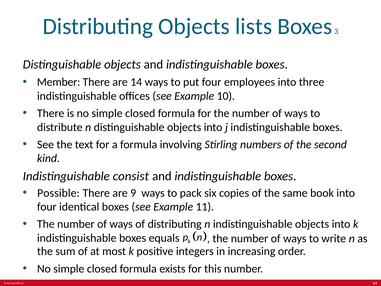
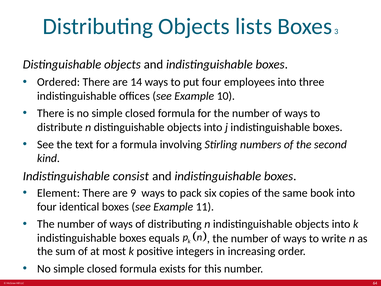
Member: Member -> Ordered (59, 82)
Possible: Possible -> Element (58, 193)
